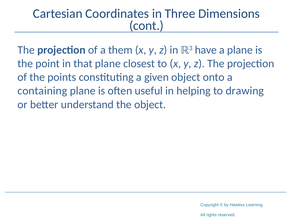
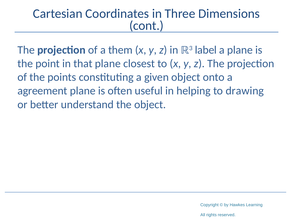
have: have -> label (206, 50)
containing: containing -> agreement (42, 91)
